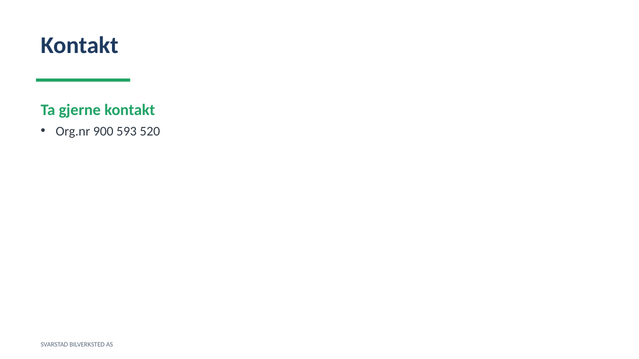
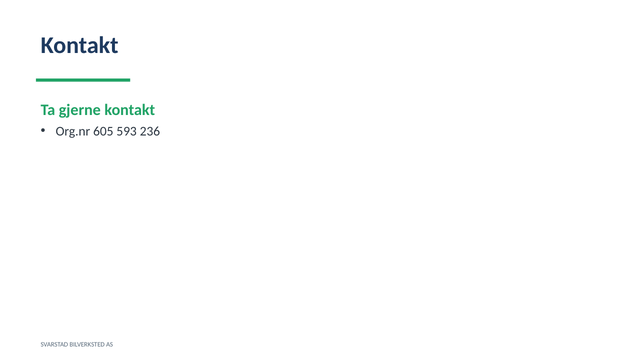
900: 900 -> 605 (103, 131)
520: 520 -> 236 (150, 131)
